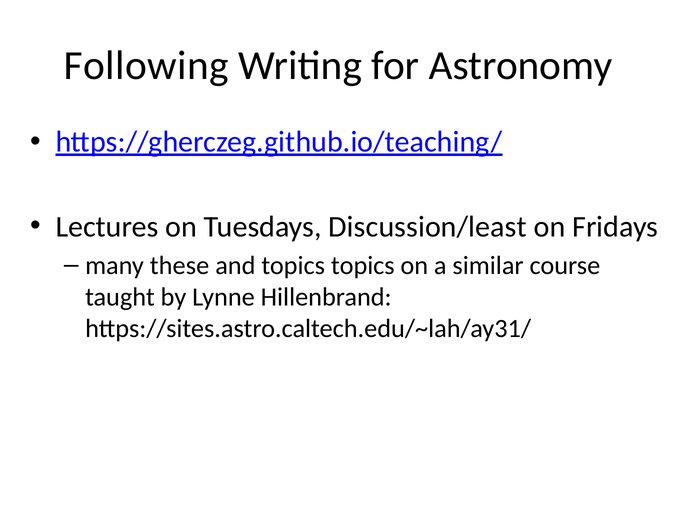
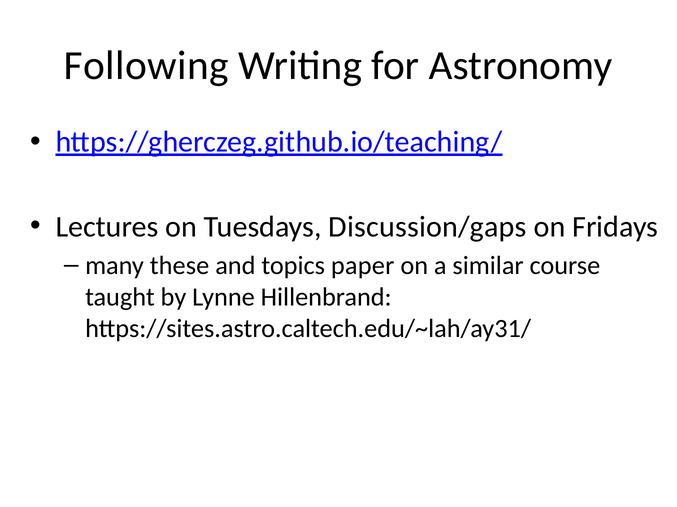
Discussion/least: Discussion/least -> Discussion/gaps (428, 227)
topics topics: topics -> paper (363, 266)
